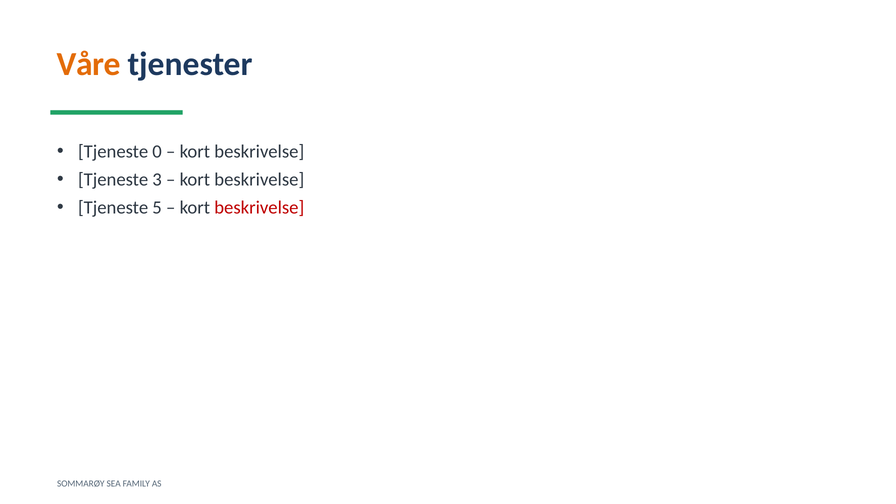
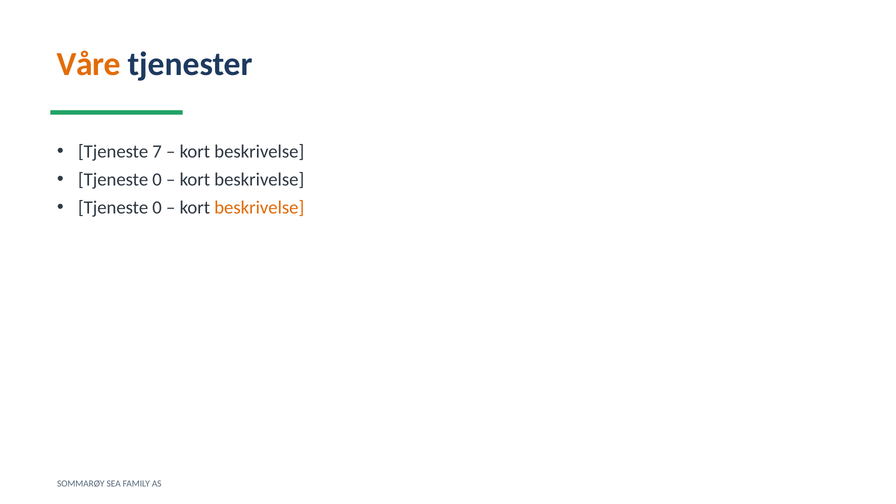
0: 0 -> 7 (157, 152)
3: 3 -> 0 (157, 180)
5: 5 -> 0 (157, 208)
beskrivelse colour: red -> orange (259, 208)
